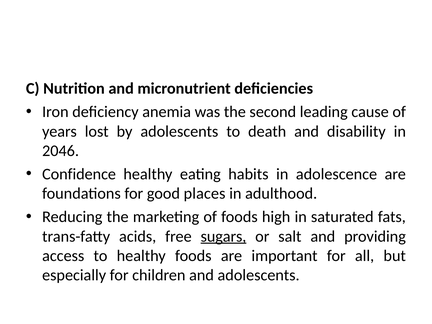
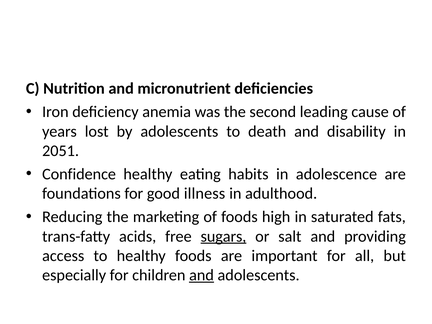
2046: 2046 -> 2051 (61, 151)
places: places -> illness (205, 194)
and underline: none -> present (202, 275)
